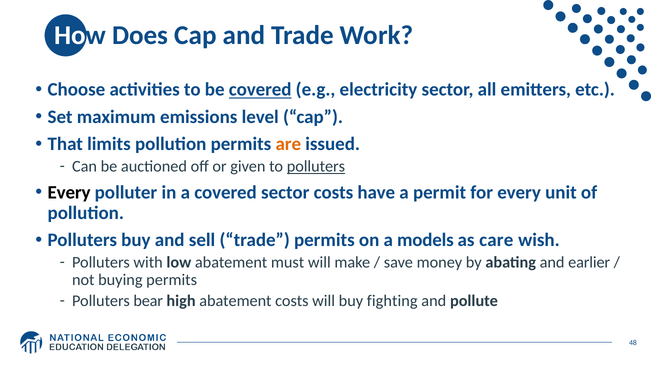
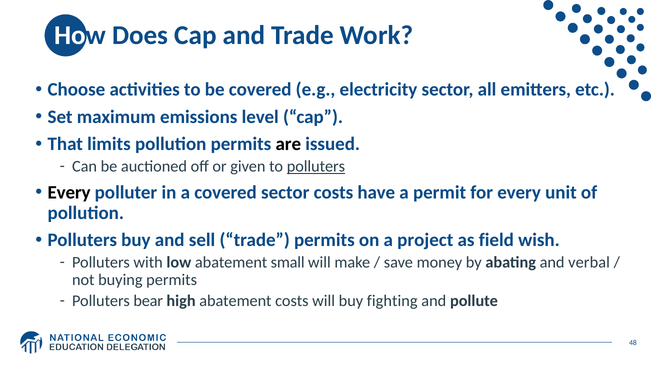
covered underline: present -> none (260, 90)
are colour: orange -> black (288, 144)
models: models -> project (425, 240)
care: care -> field (496, 240)
must: must -> small (288, 263)
earlier: earlier -> verbal (589, 263)
